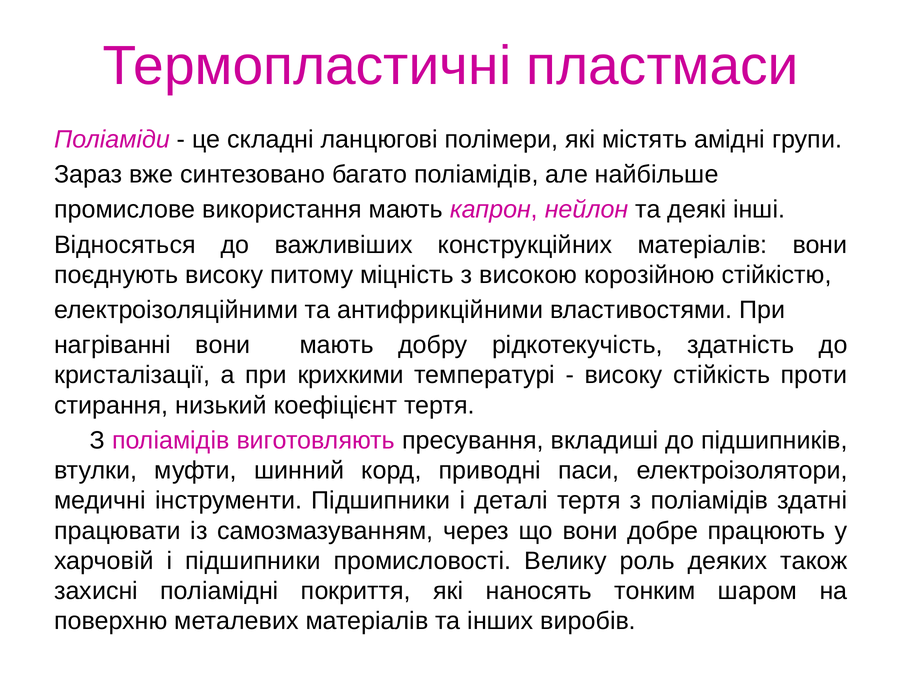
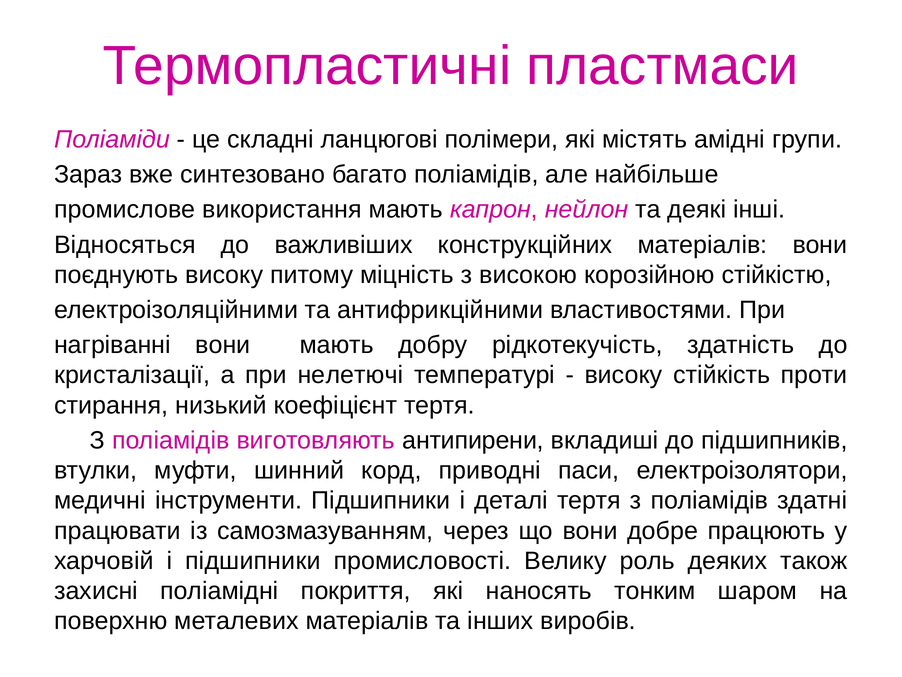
крихкими: крихкими -> нелетючі (350, 375)
пресування: пресування -> антипирени (473, 440)
